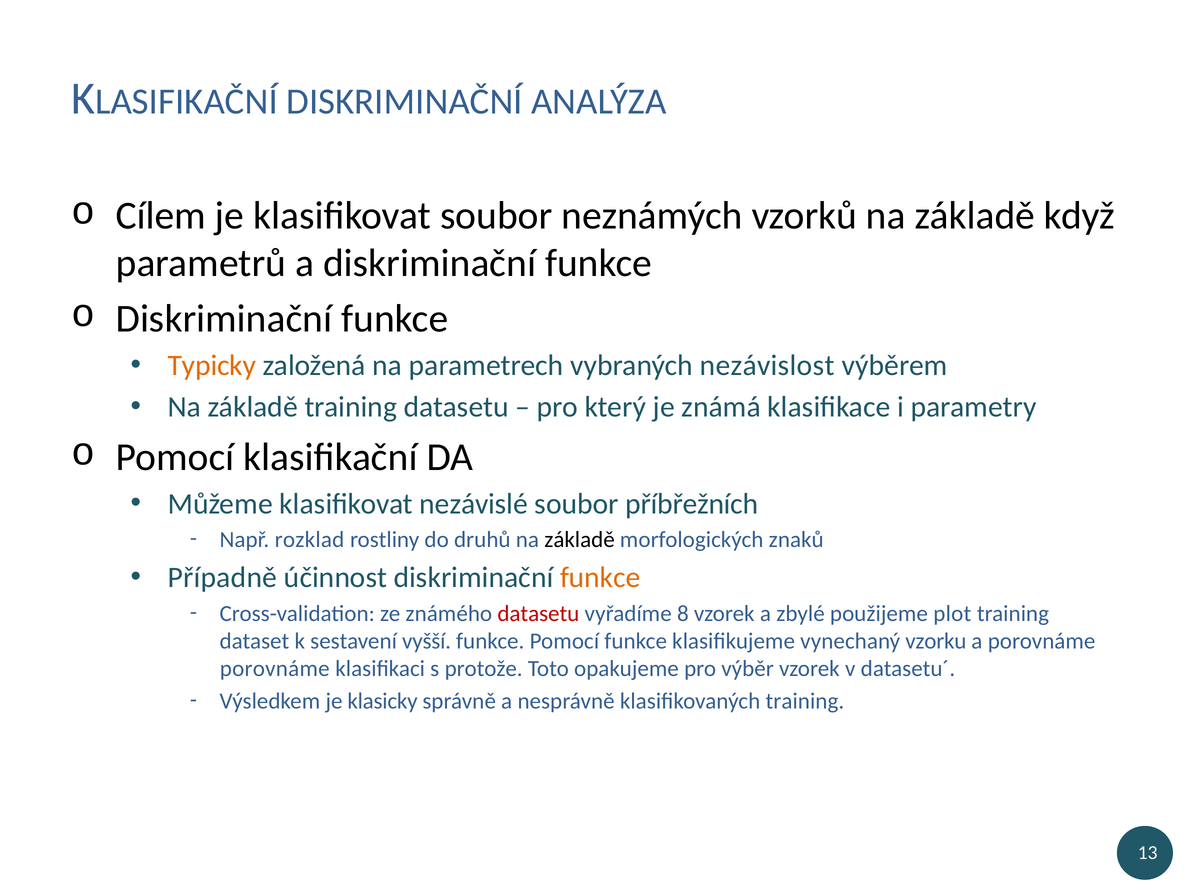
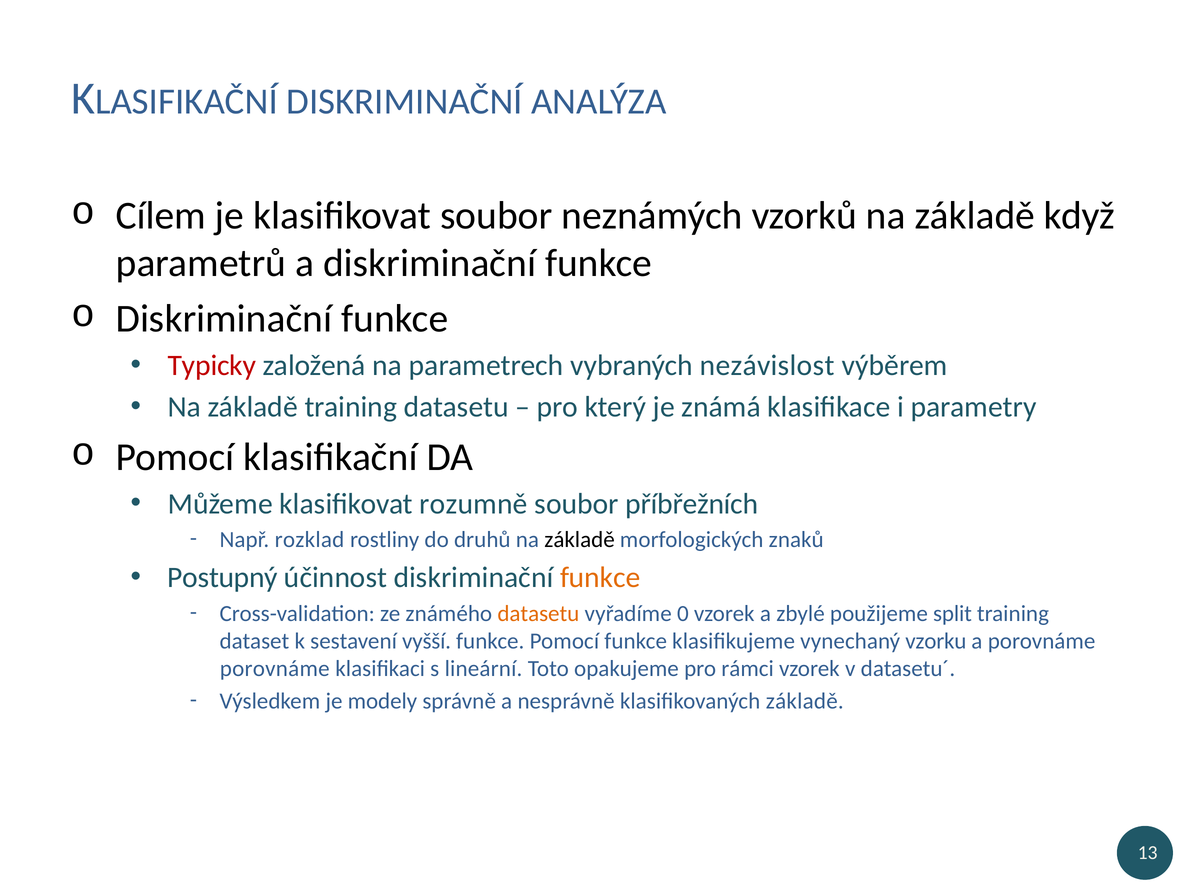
Typicky colour: orange -> red (212, 365)
nezávislé: nezávislé -> rozumně (474, 504)
Případně: Případně -> Postupný (223, 578)
datasetu colour: red -> orange (538, 614)
8: 8 -> 0 (683, 614)
plot: plot -> split (952, 614)
protože: protože -> lineární (484, 669)
výběr: výběr -> rámci (748, 669)
klasicky: klasicky -> modely (382, 701)
klasifikovaných training: training -> základě (805, 701)
